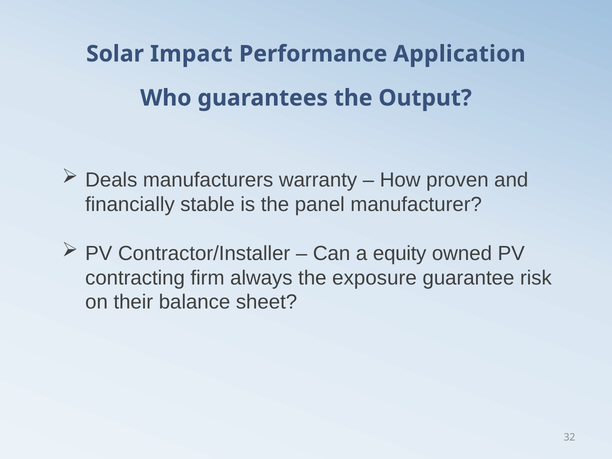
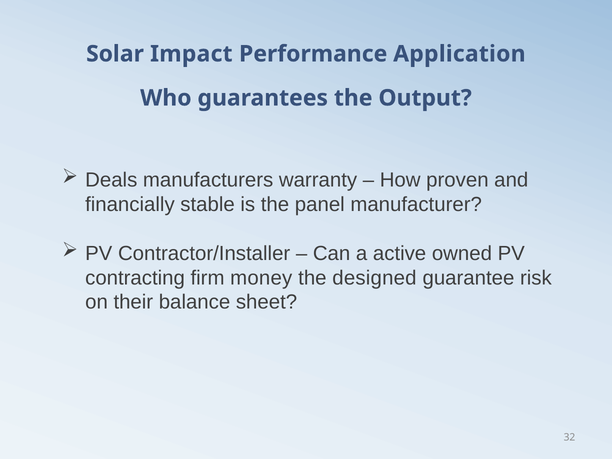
equity: equity -> active (400, 253)
always: always -> money (261, 278)
exposure: exposure -> designed (374, 278)
